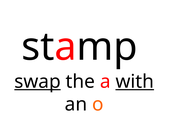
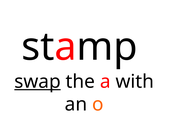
with underline: present -> none (135, 82)
